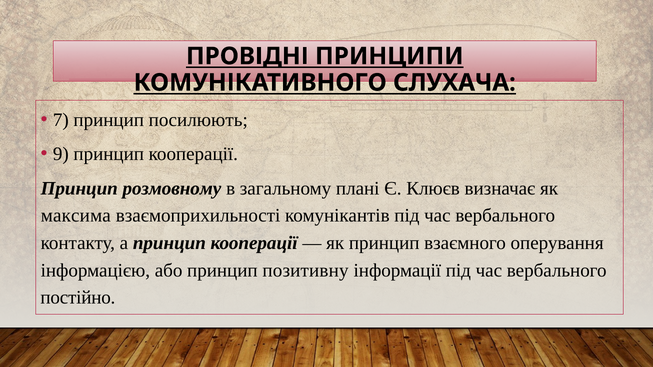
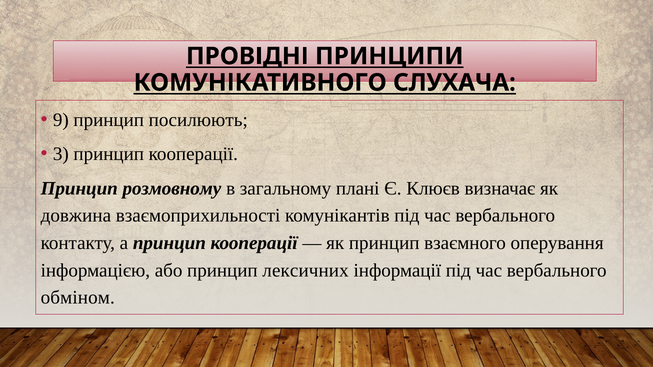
7: 7 -> 9 (61, 120)
9: 9 -> 3 (61, 154)
максима: максима -> довжина (76, 216)
позитивну: позитивну -> лексичних (306, 270)
постійно: постійно -> обміном (78, 298)
